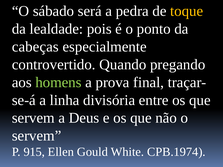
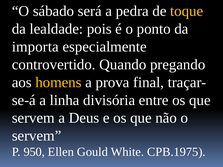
cabeças: cabeças -> importa (35, 47)
homens colour: light green -> yellow (58, 82)
915: 915 -> 950 (34, 152)
CPB.1974: CPB.1974 -> CPB.1975 (176, 152)
